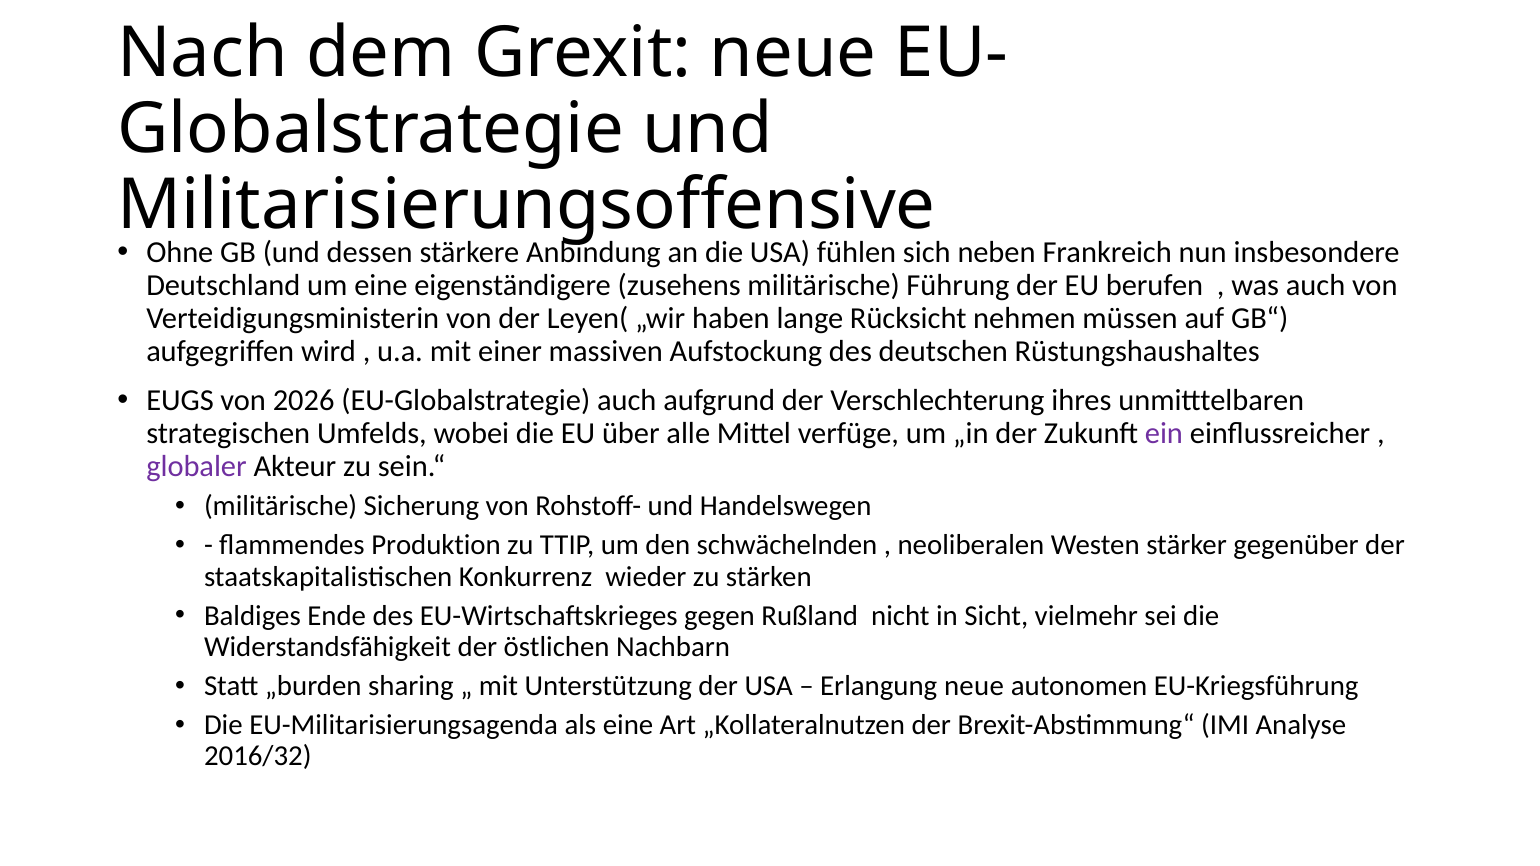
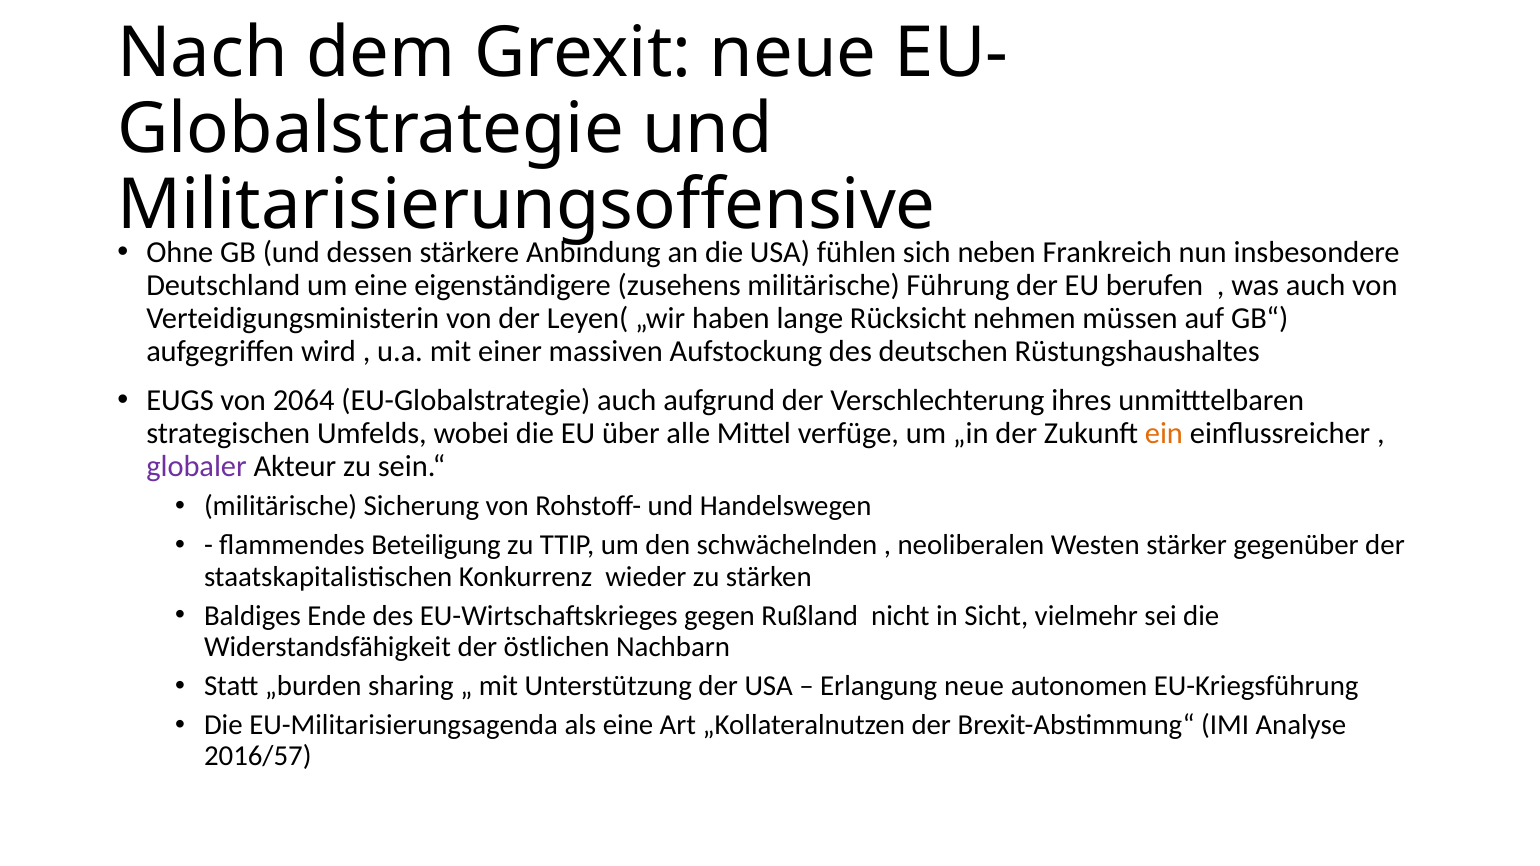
2026: 2026 -> 2064 (304, 400)
ein colour: purple -> orange (1164, 433)
Produktion: Produktion -> Beteiligung (436, 546)
2016/32: 2016/32 -> 2016/57 (258, 757)
